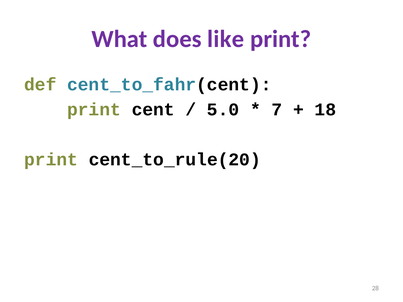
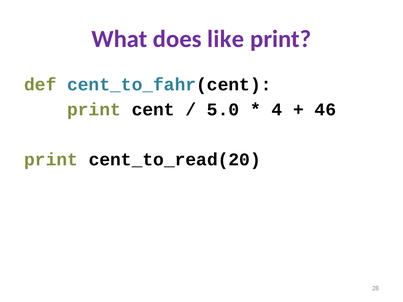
7: 7 -> 4 (277, 110)
18: 18 -> 46 (325, 110)
cent_to_rule(20: cent_to_rule(20 -> cent_to_read(20 (175, 160)
